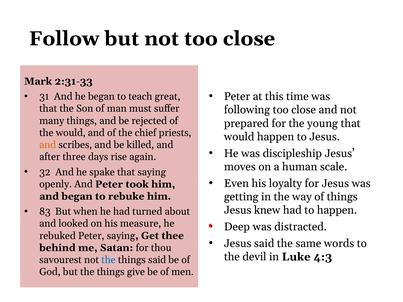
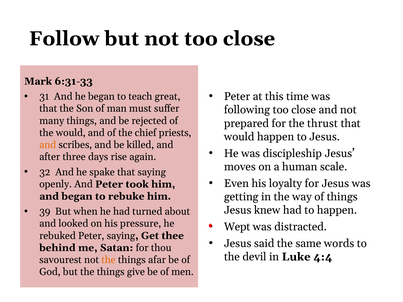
2:31-33: 2:31-33 -> 6:31-33 (74, 81)
young: young -> thrust (322, 124)
83: 83 -> 39 (45, 212)
measure: measure -> pressure (141, 224)
Deep: Deep -> Wept (237, 227)
4:3: 4:3 -> 4:4 (323, 257)
the colour: blue -> orange (109, 260)
things said: said -> afar (157, 260)
